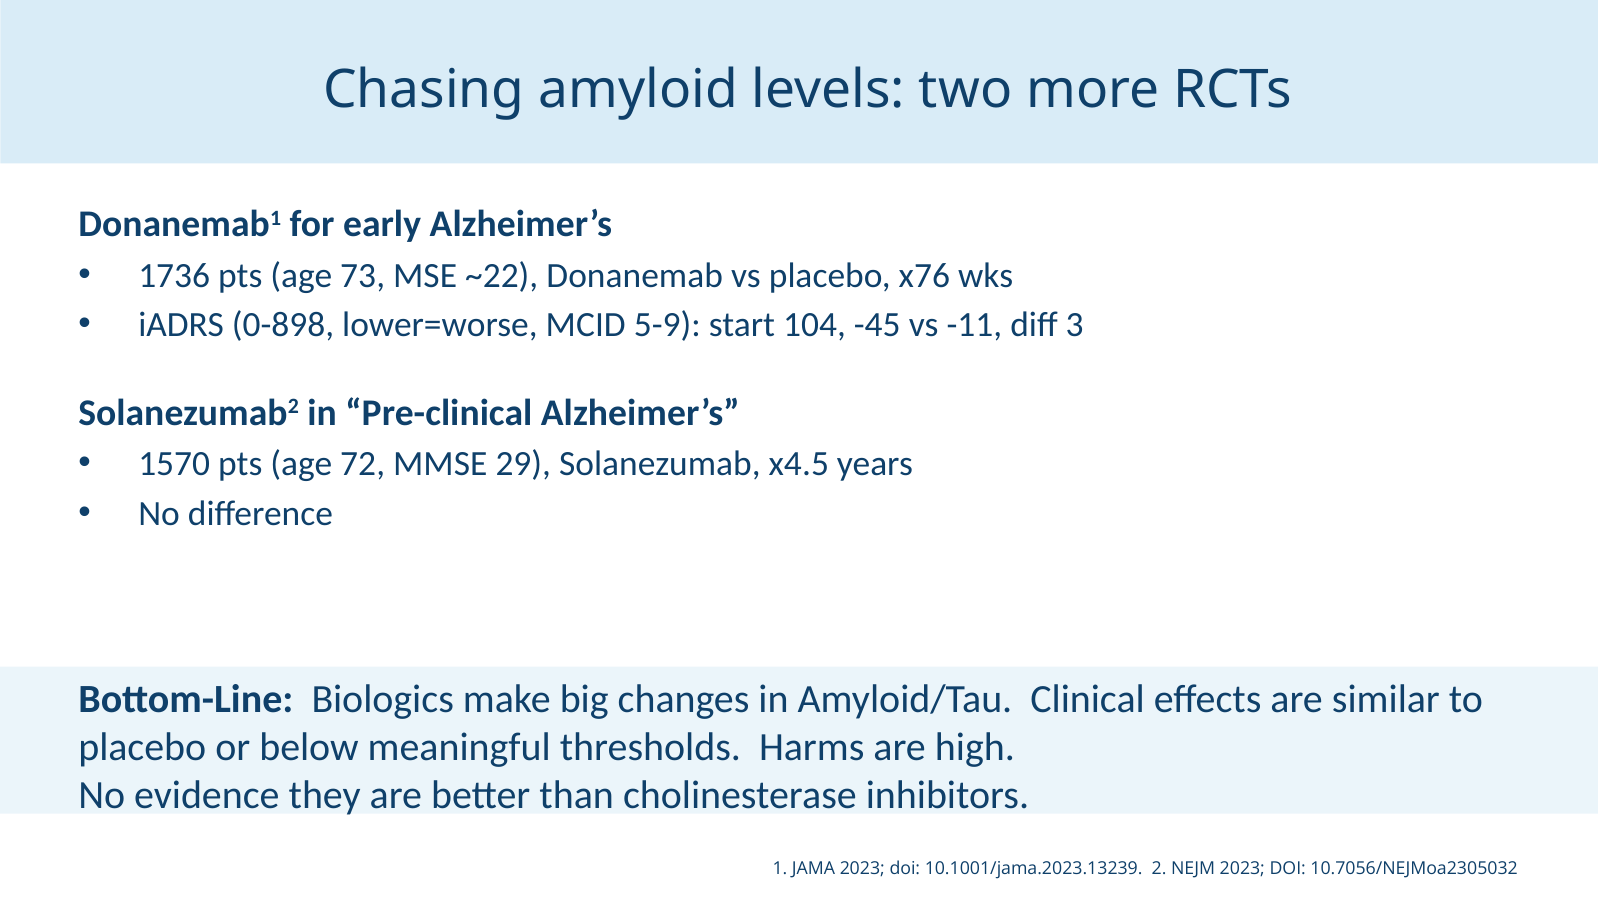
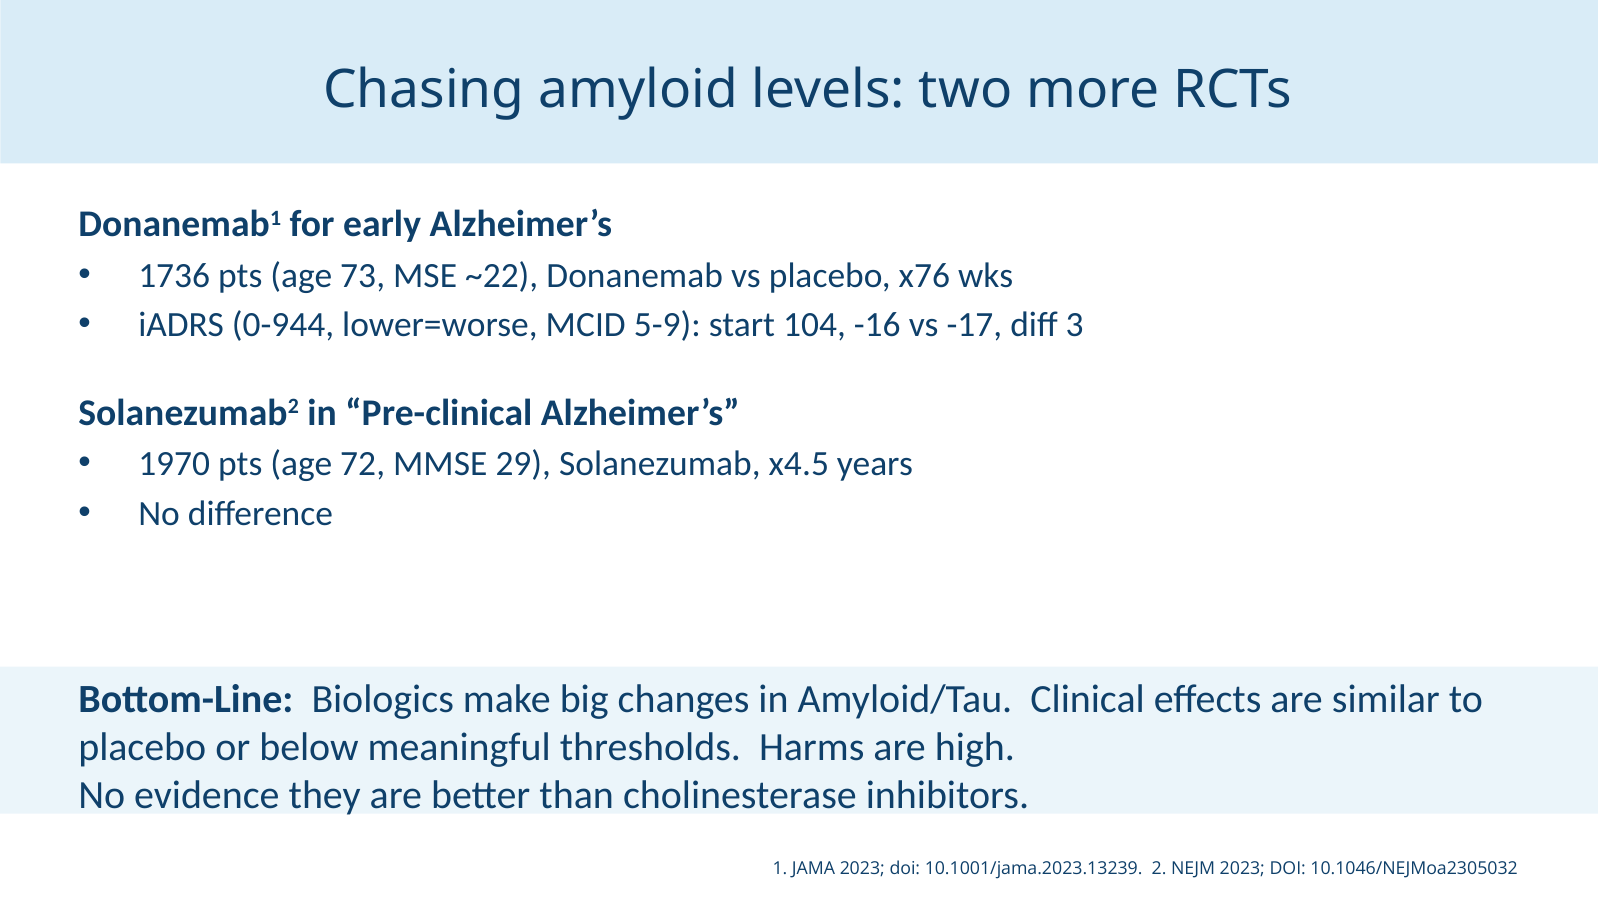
0-898: 0-898 -> 0-944 (283, 325)
-45: -45 -> -16 (877, 325)
-11: -11 -> -17 (974, 325)
1570: 1570 -> 1970 (174, 464)
10.7056/NEJMoa2305032: 10.7056/NEJMoa2305032 -> 10.1046/NEJMoa2305032 (1414, 869)
